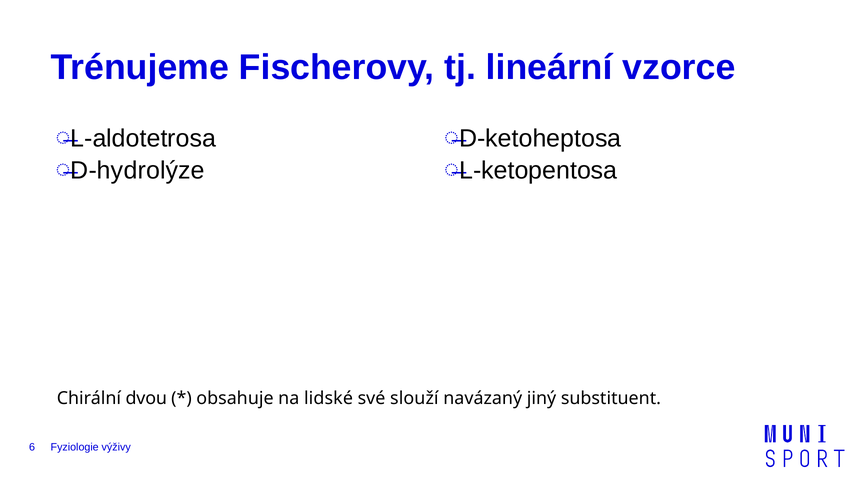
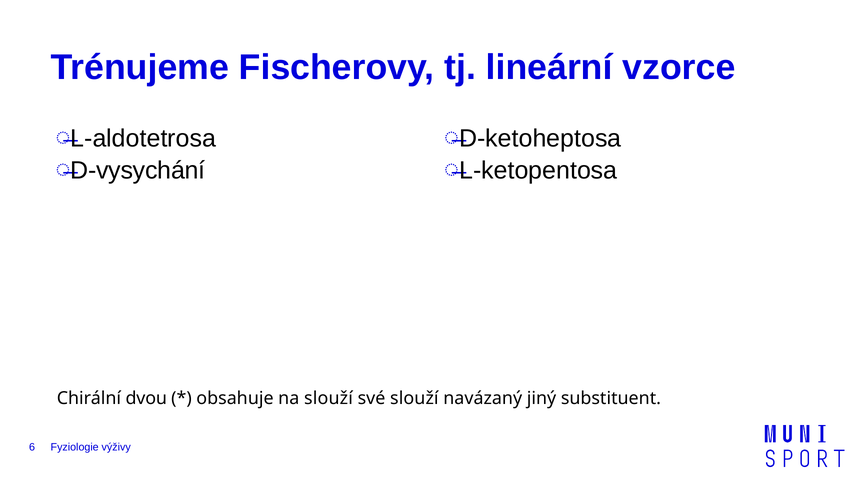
D-hydrolýze: D-hydrolýze -> D-vysychání (138, 171)
na lidské: lidské -> slouží (328, 398)
